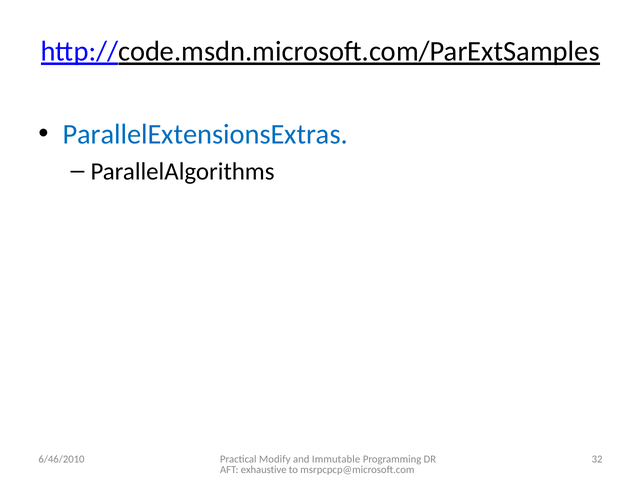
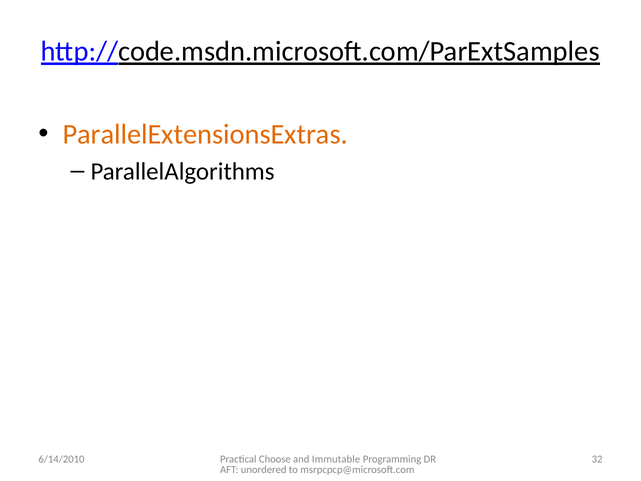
ParallelExtensionsExtras colour: blue -> orange (205, 134)
Modify: Modify -> Choose (275, 459)
6/46/2010: 6/46/2010 -> 6/14/2010 (61, 459)
exhaustive: exhaustive -> unordered (264, 470)
